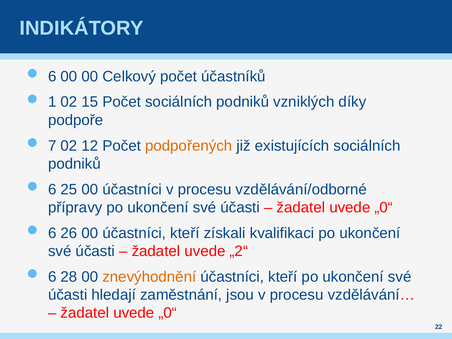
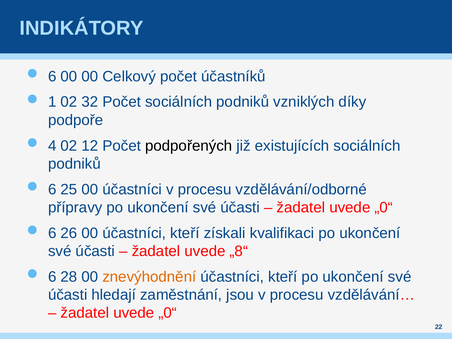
15: 15 -> 32 (90, 102)
7: 7 -> 4 (52, 146)
podpořených colour: orange -> black (189, 146)
„2“: „2“ -> „8“ (239, 251)
